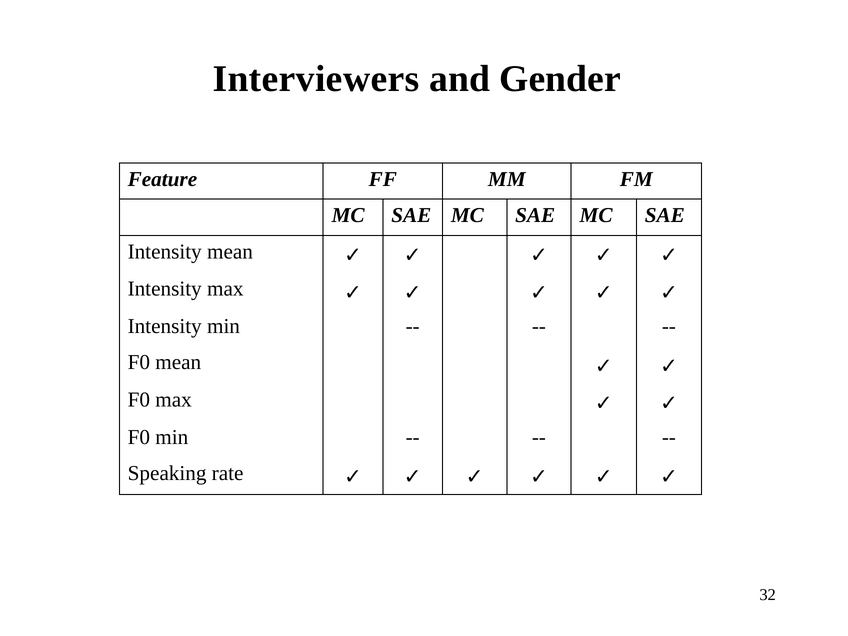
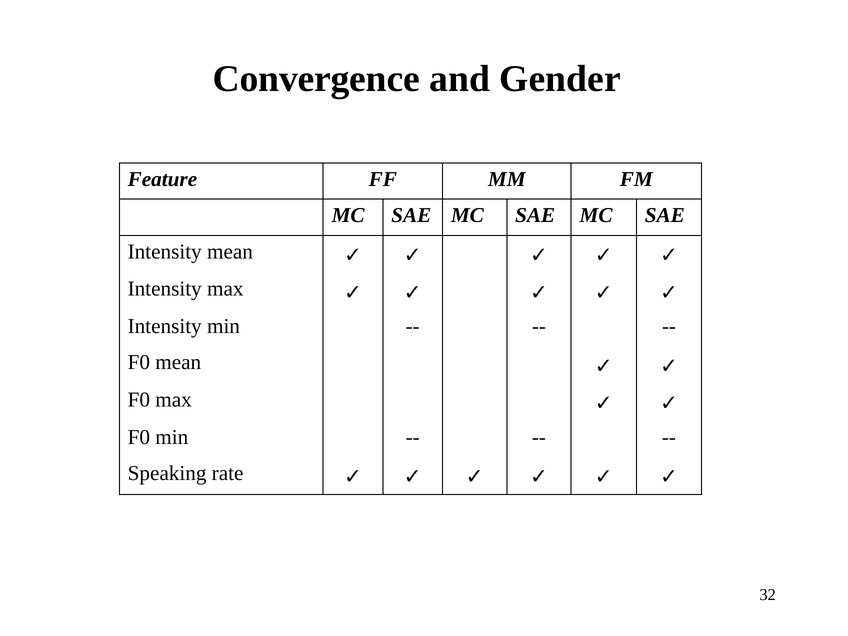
Interviewers: Interviewers -> Convergence (316, 79)
